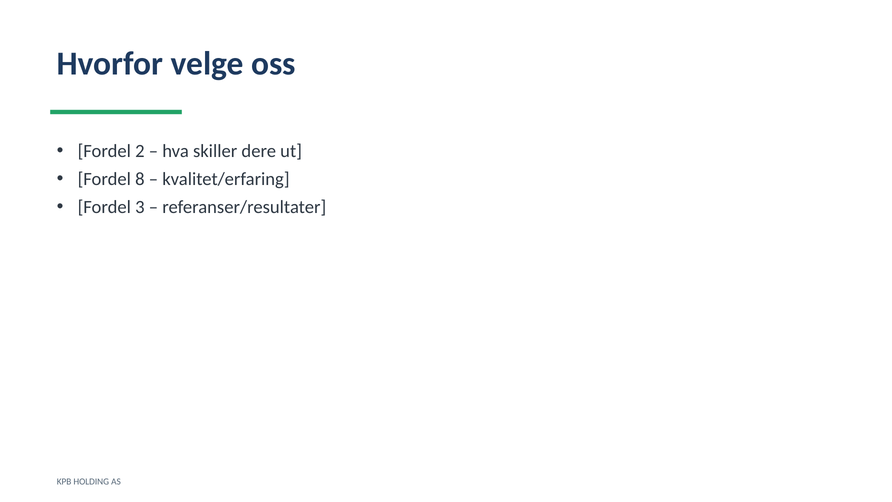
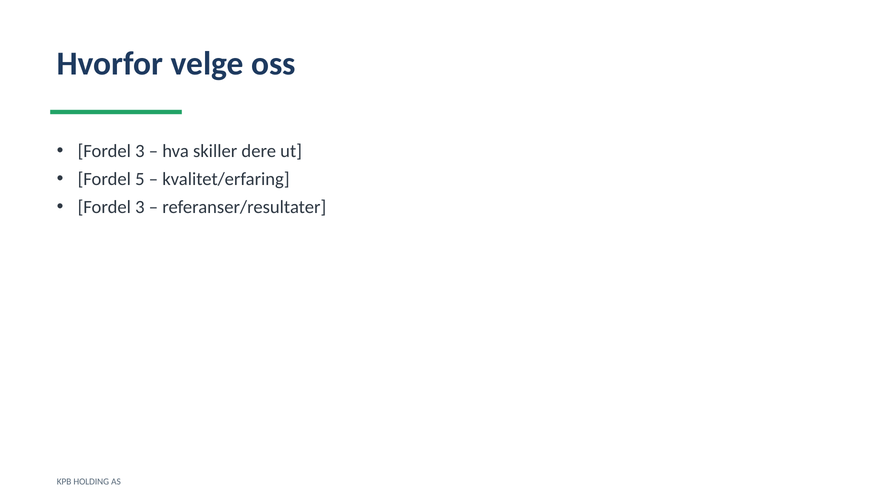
2: 2 -> 3 (140, 151)
8: 8 -> 5 (140, 179)
